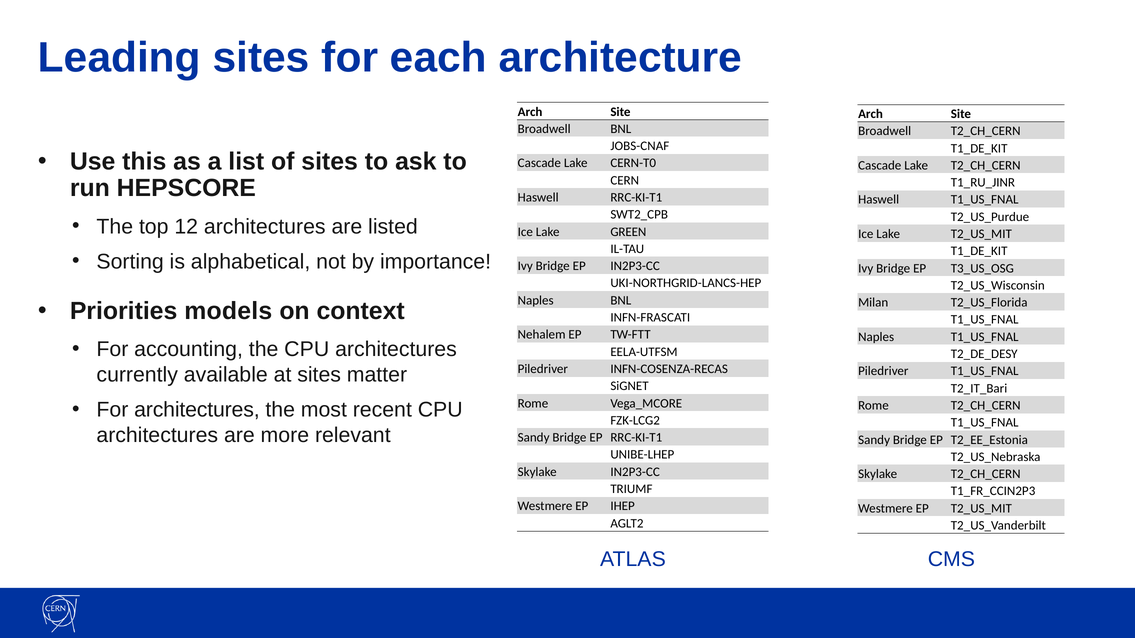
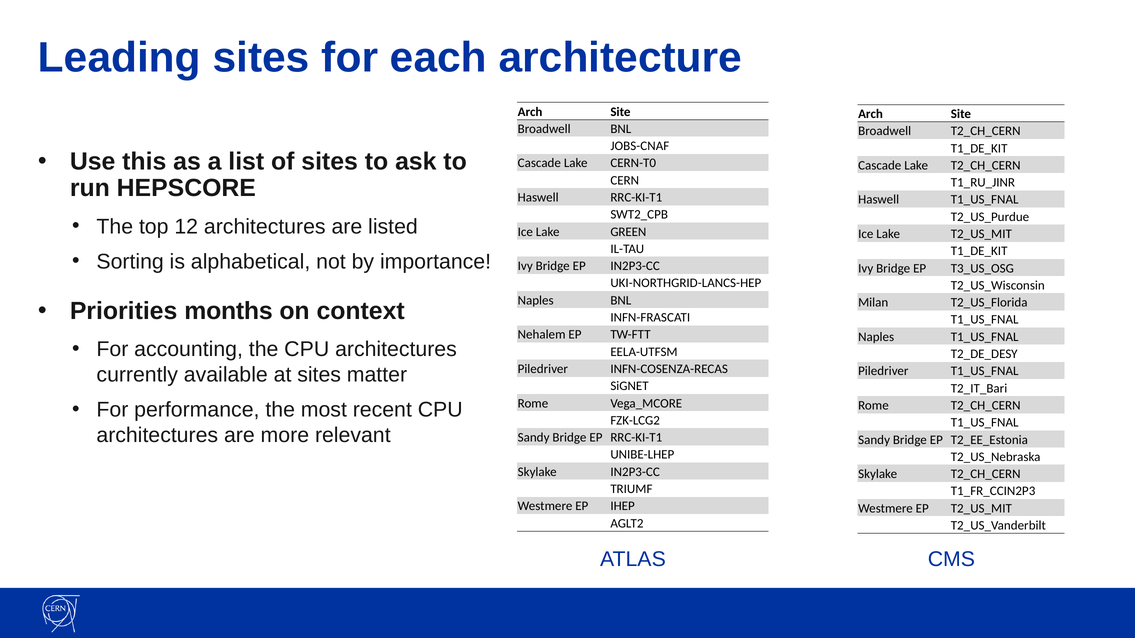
models: models -> months (228, 311)
For architectures: architectures -> performance (197, 410)
